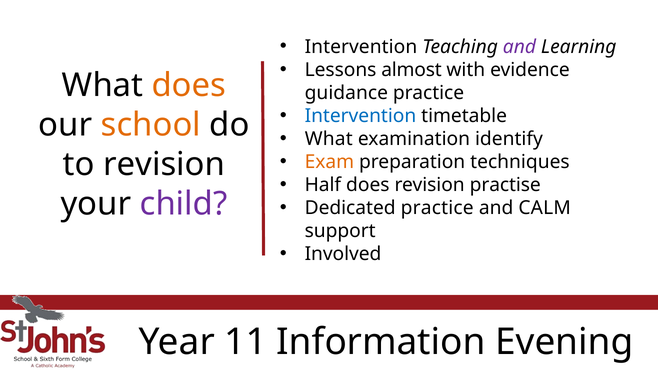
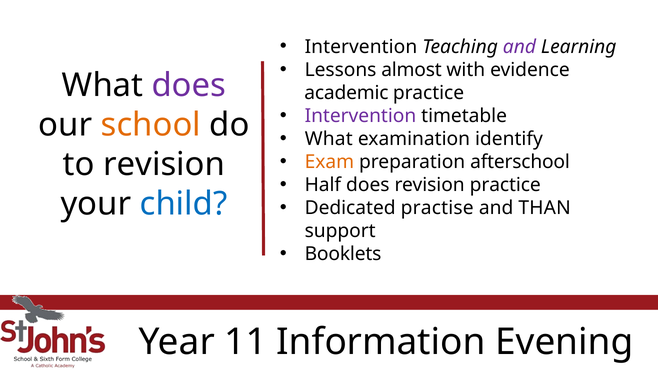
does colour: orange -> purple (189, 86)
guidance: guidance -> academic (346, 93)
Intervention colour: blue -> purple (360, 116)
techniques: techniques -> afterschool (520, 162)
revision practise: practise -> practice (505, 185)
child colour: purple -> blue (184, 204)
Dedicated practice: practice -> practise (437, 208)
CALM: CALM -> THAN (545, 208)
Involved: Involved -> Booklets (343, 254)
